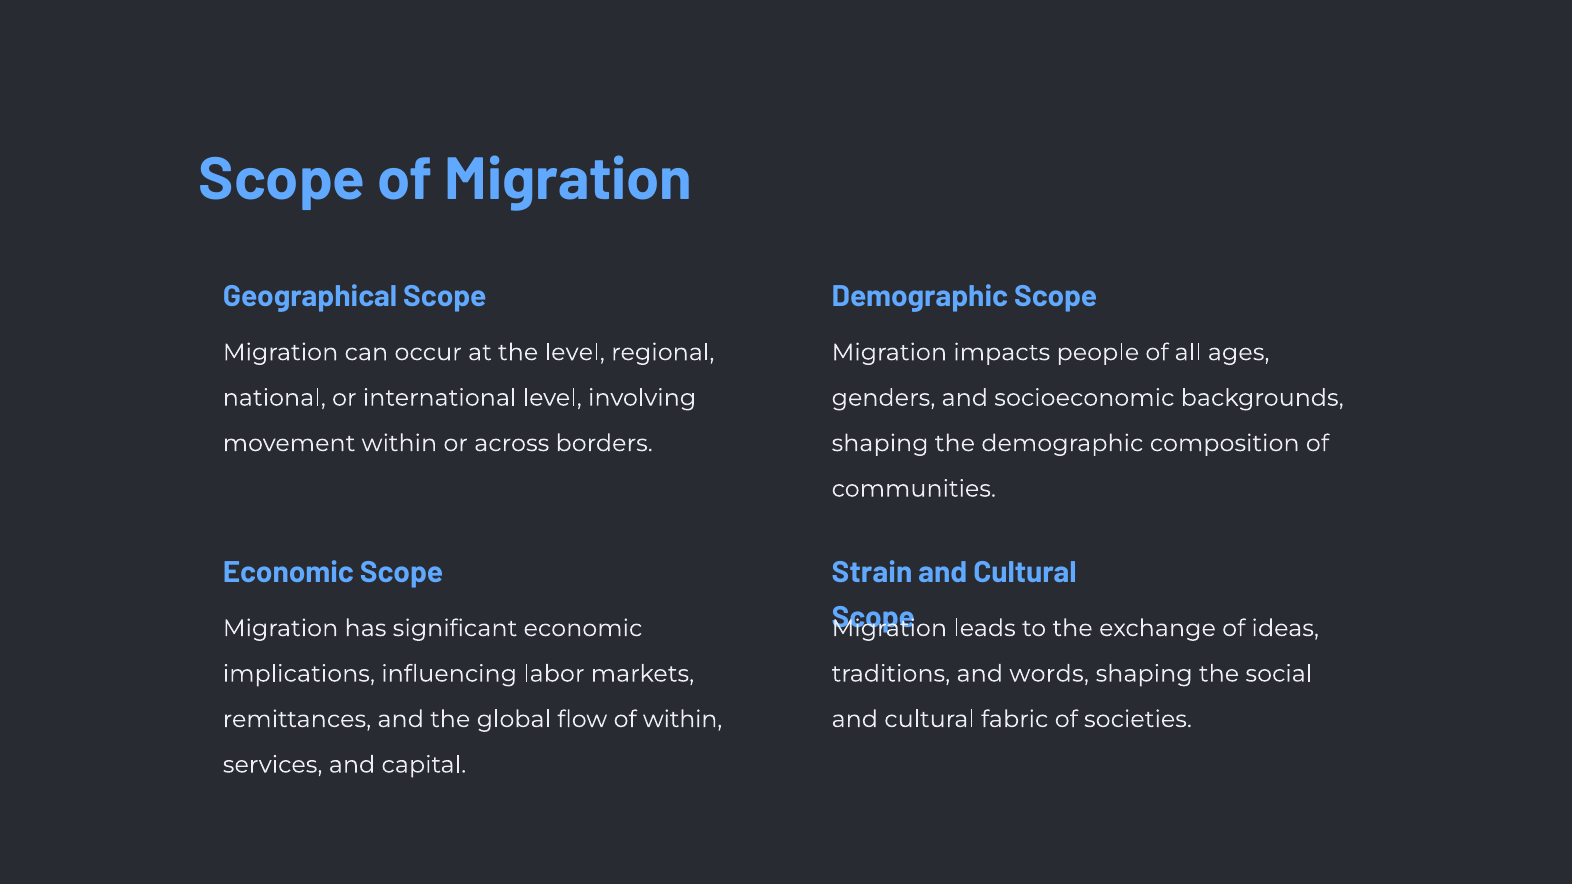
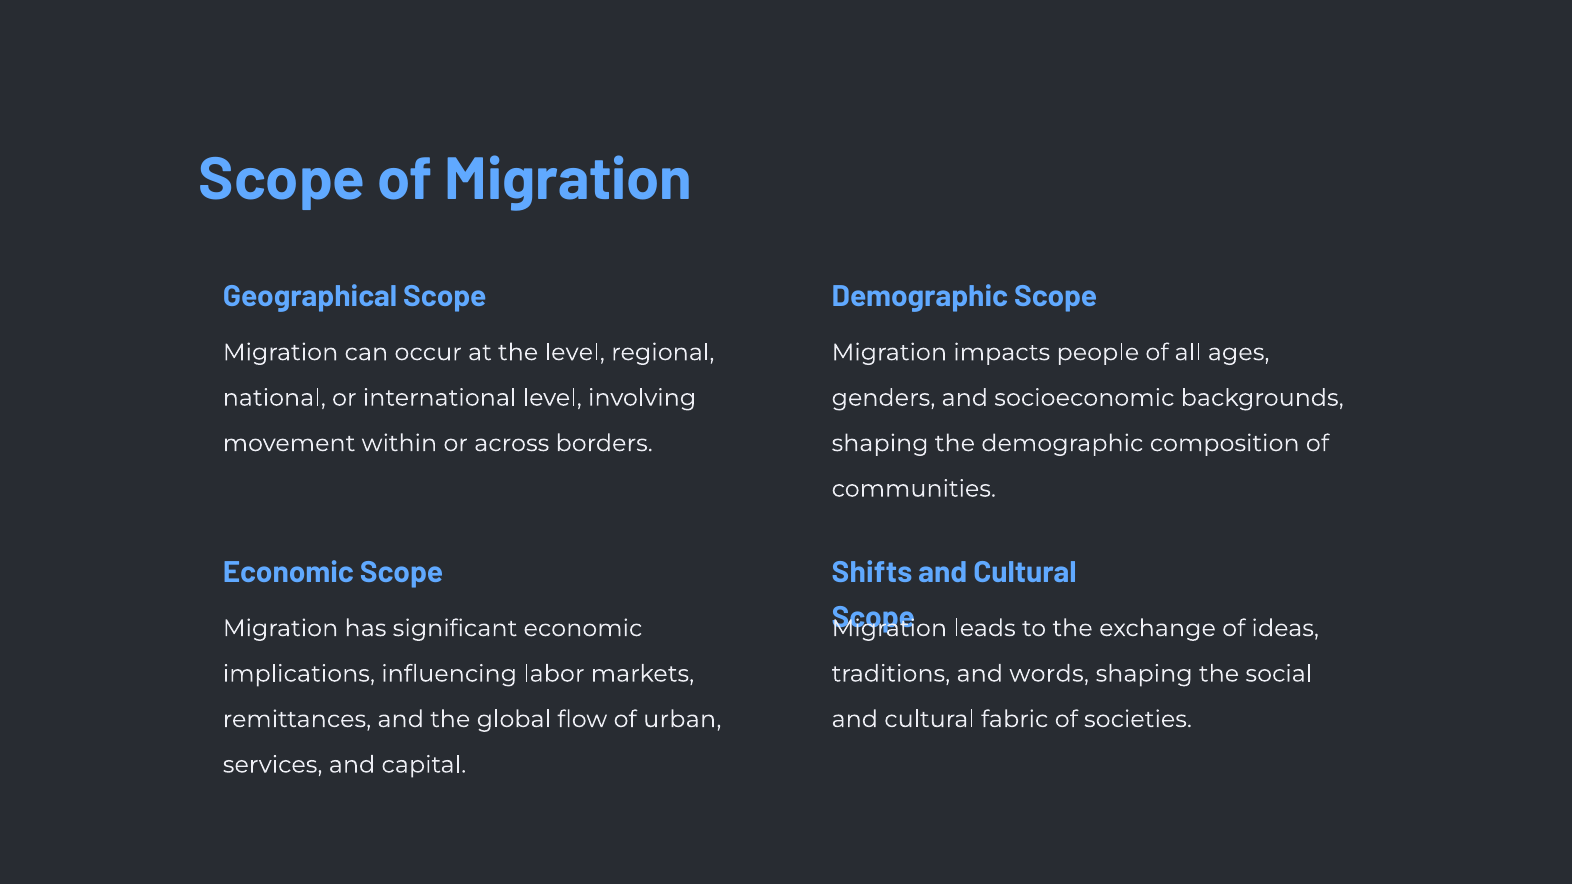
Strain: Strain -> Shifts (872, 573)
of within: within -> urban (682, 719)
